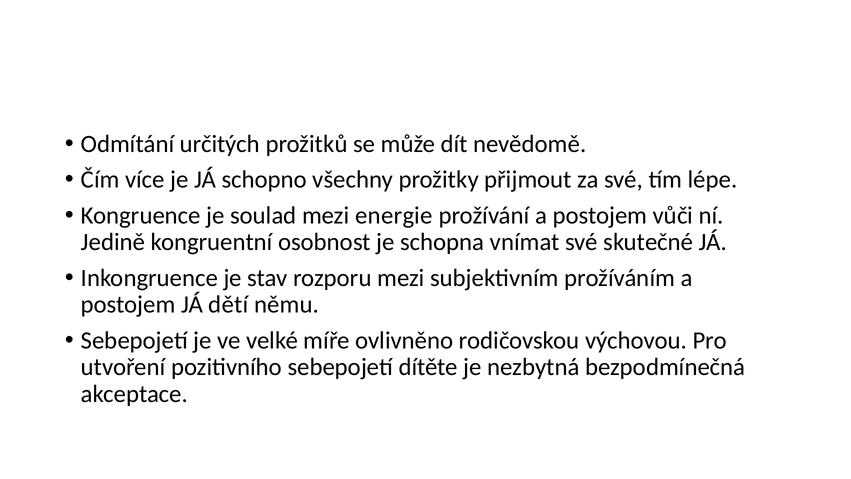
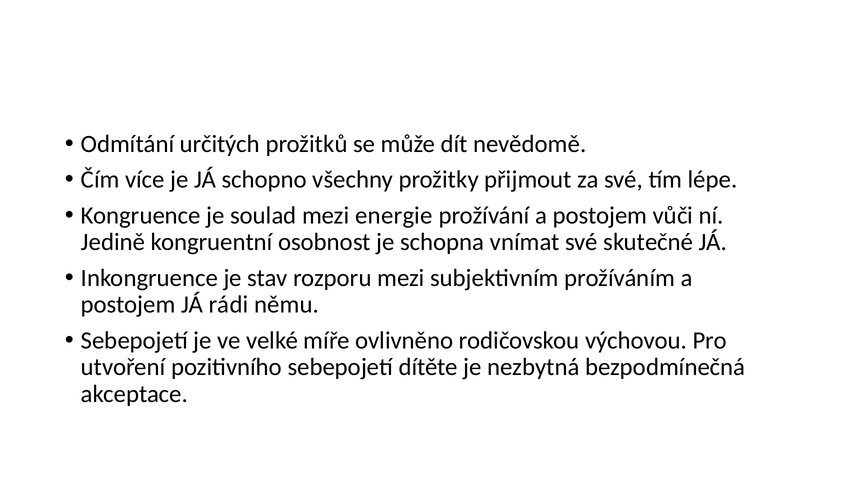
dětí: dětí -> rádi (229, 305)
